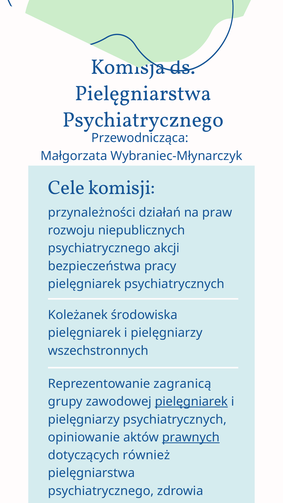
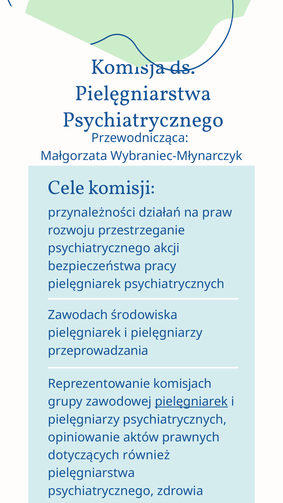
niepublicznych: niepublicznych -> przestrzeganie (142, 230)
Koleżanek: Koleżanek -> Zawodach (78, 315)
wszechstronnych: wszechstronnych -> przeprowadzania (98, 351)
zagranicą: zagranicą -> komisjach (183, 384)
prawnych underline: present -> none (191, 437)
